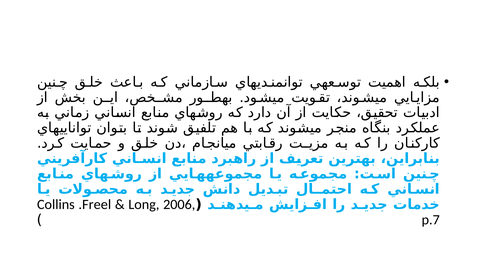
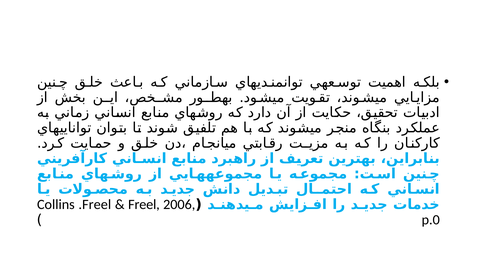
Long: Long -> Freel (144, 205)
p.7: p.7 -> p.0 (431, 220)
